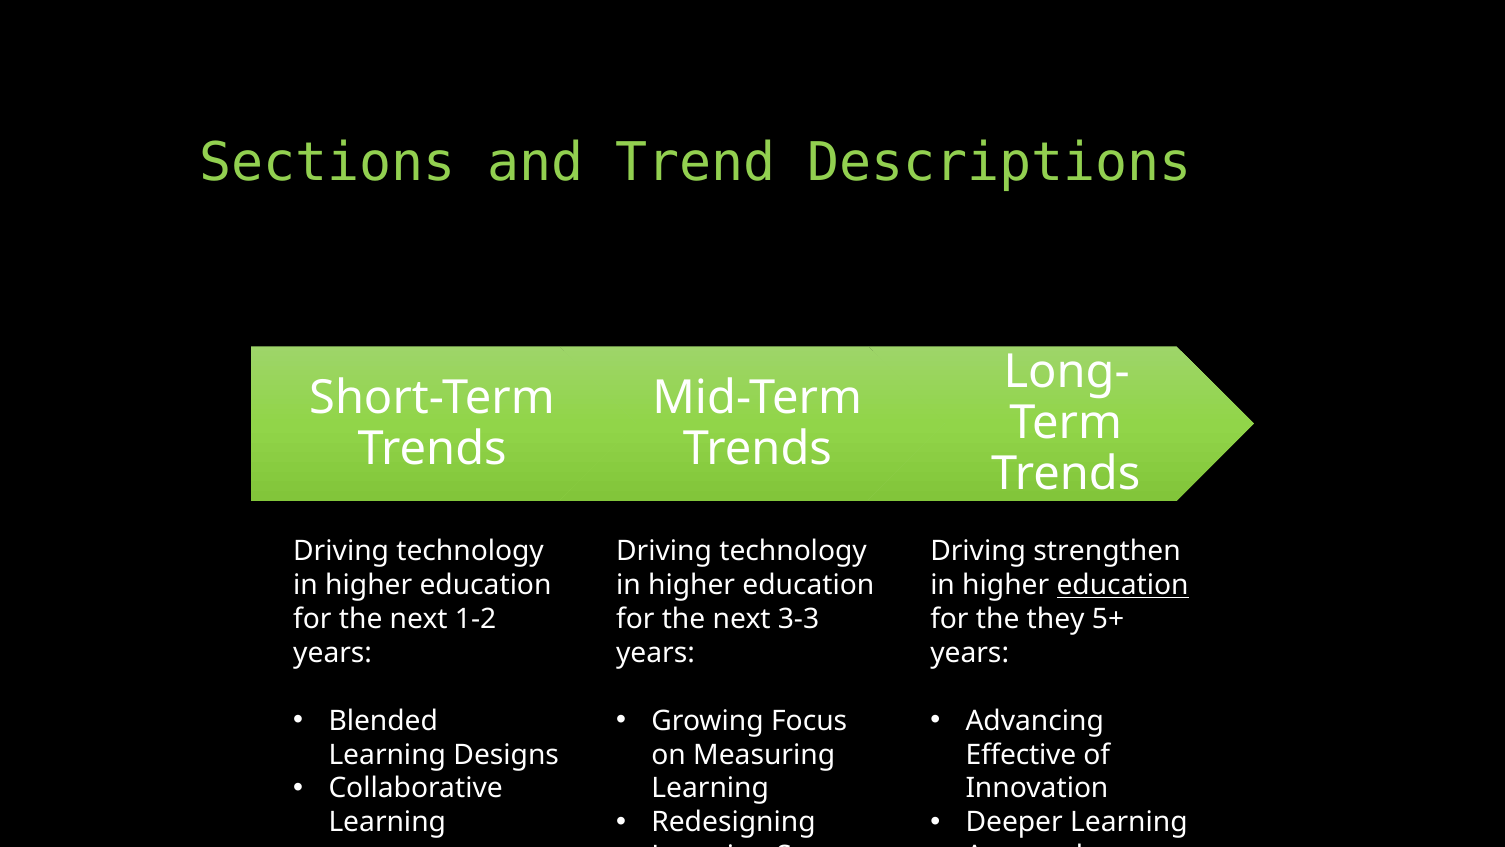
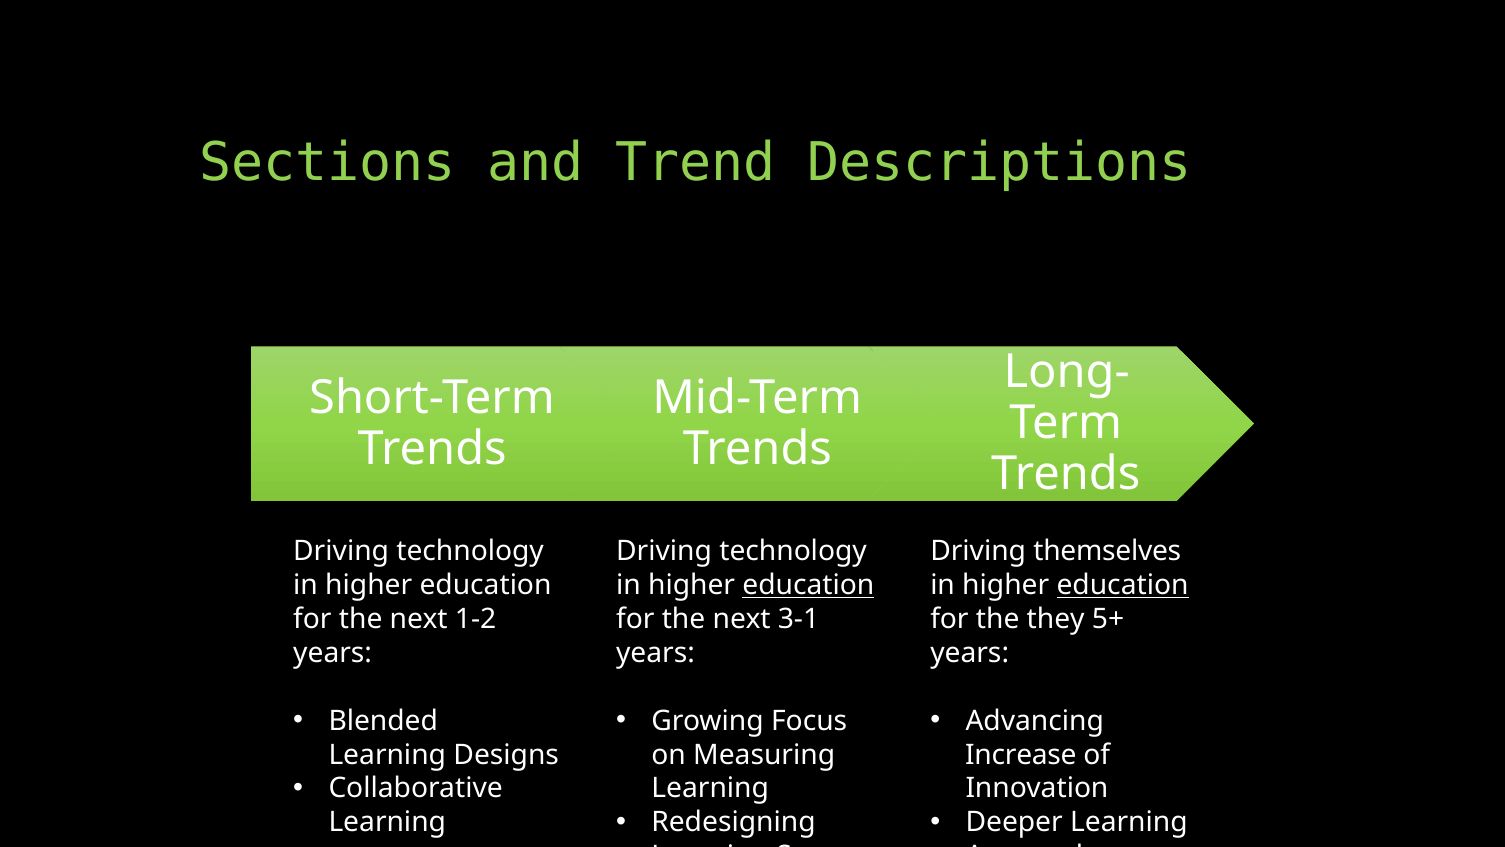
strengthen: strengthen -> themselves (1107, 551)
education underline: none -> present (808, 585)
3-3: 3-3 -> 3-1 (799, 619)
Effective: Effective -> Increase (1021, 754)
